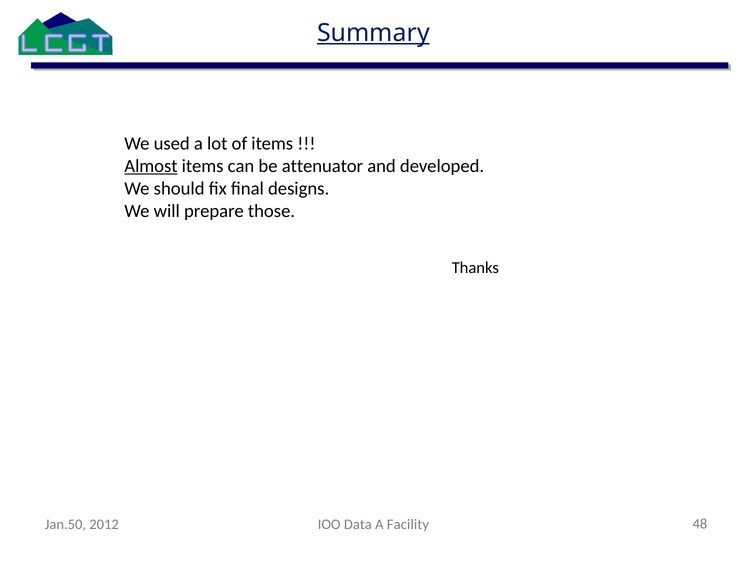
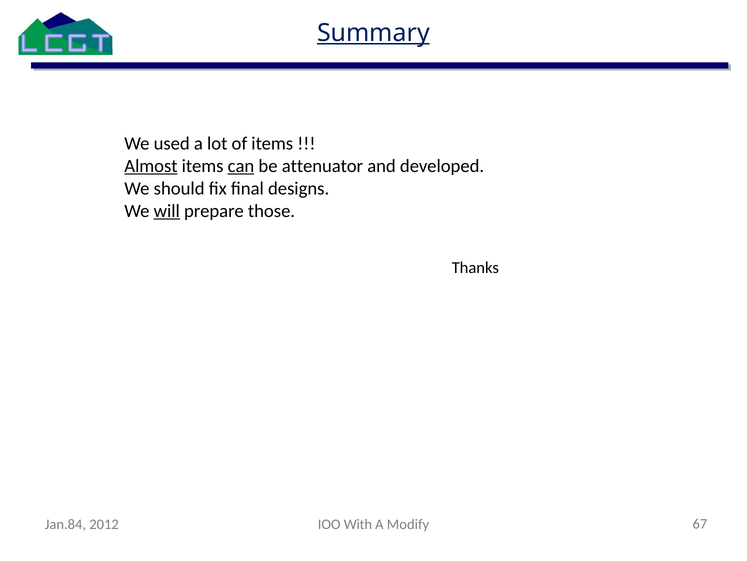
can underline: none -> present (241, 166)
will underline: none -> present (167, 211)
Jan.50: Jan.50 -> Jan.84 (65, 524)
Data: Data -> With (358, 524)
Facility: Facility -> Modify (408, 524)
48: 48 -> 67 (700, 523)
